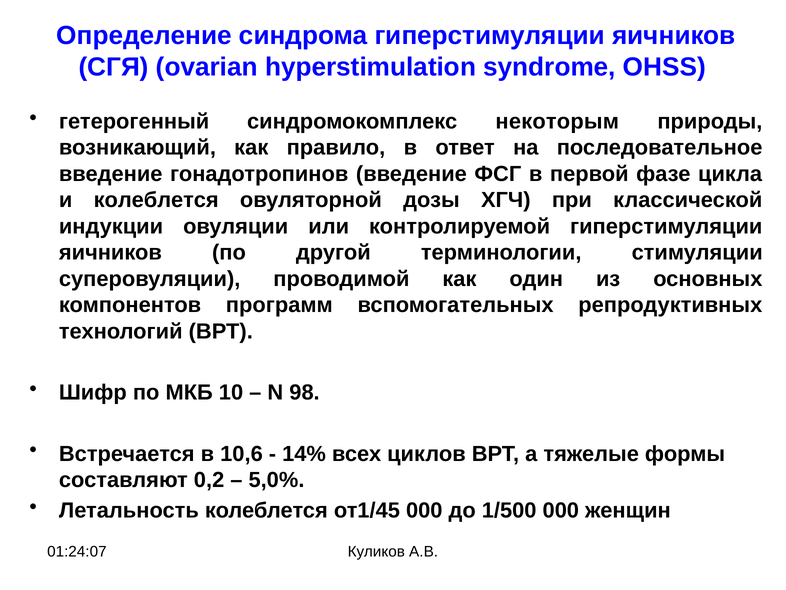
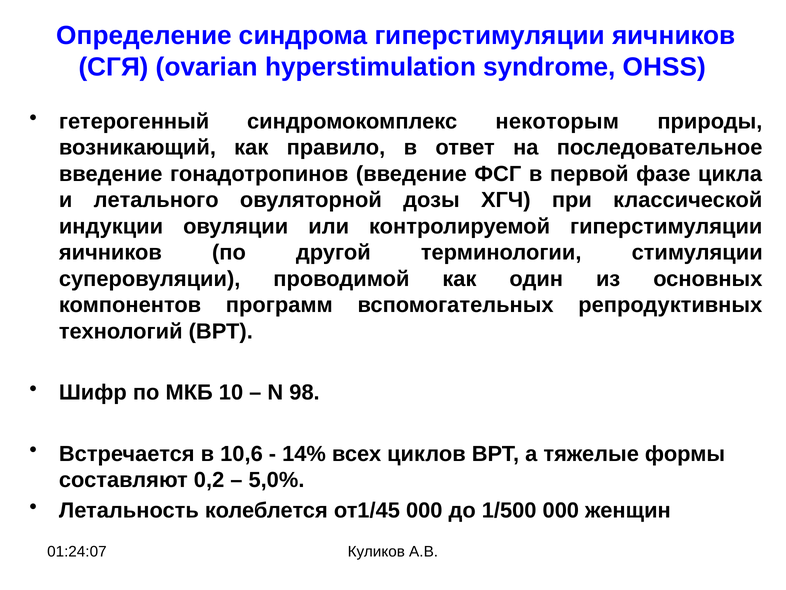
и колеблется: колеблется -> летального (156, 200)
